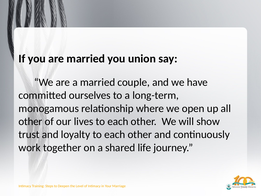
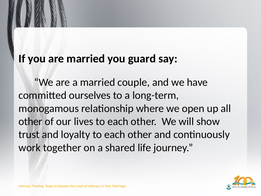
union: union -> guard (142, 58)
